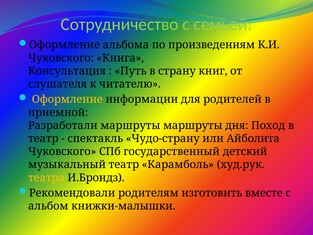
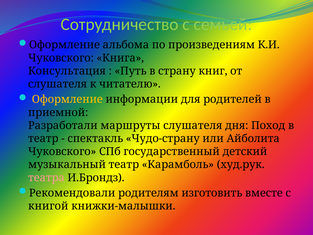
маршруты маршруты: маршруты -> слушателя (193, 125)
театра colour: yellow -> pink (46, 177)
альбом: альбом -> книгой (48, 206)
